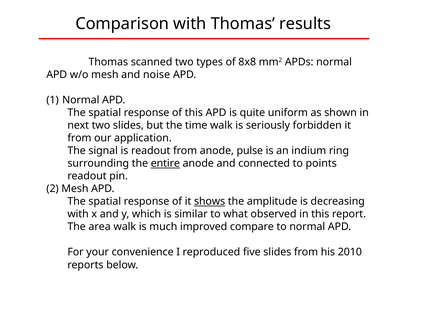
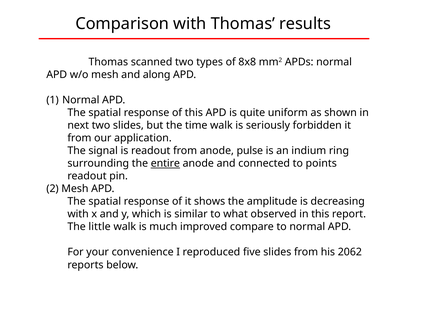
noise: noise -> along (157, 75)
shows underline: present -> none (210, 201)
area: area -> little (100, 226)
2010: 2010 -> 2062 (350, 252)
